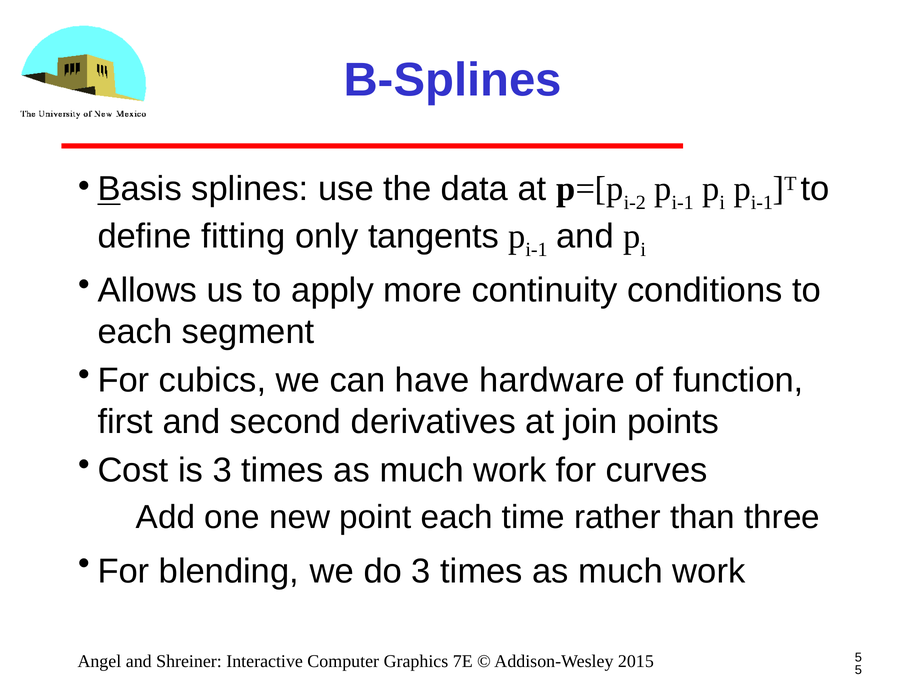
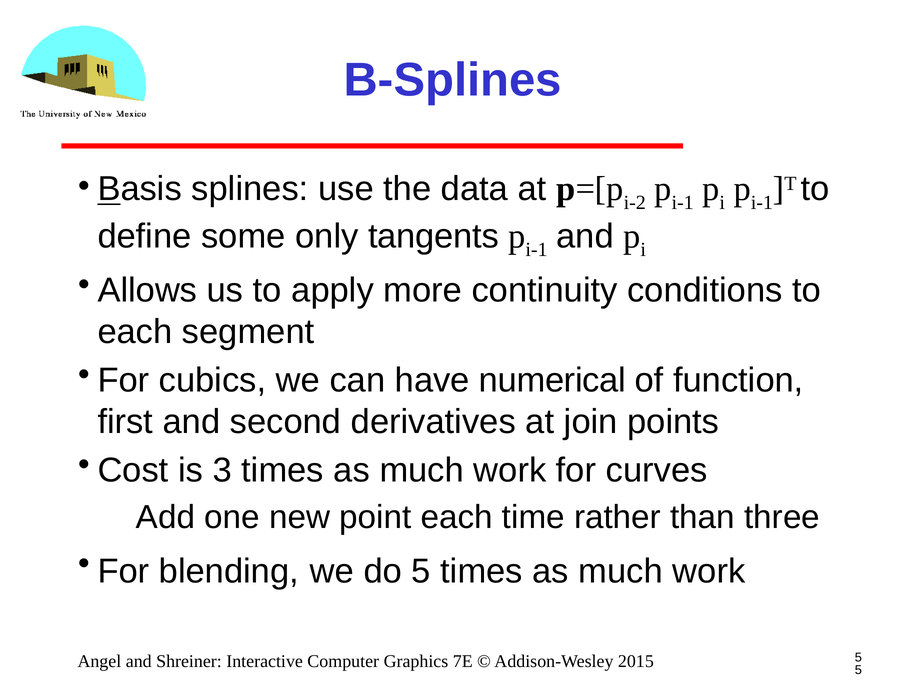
fitting: fitting -> some (243, 236)
hardware: hardware -> numerical (552, 380)
do 3: 3 -> 5 (421, 571)
